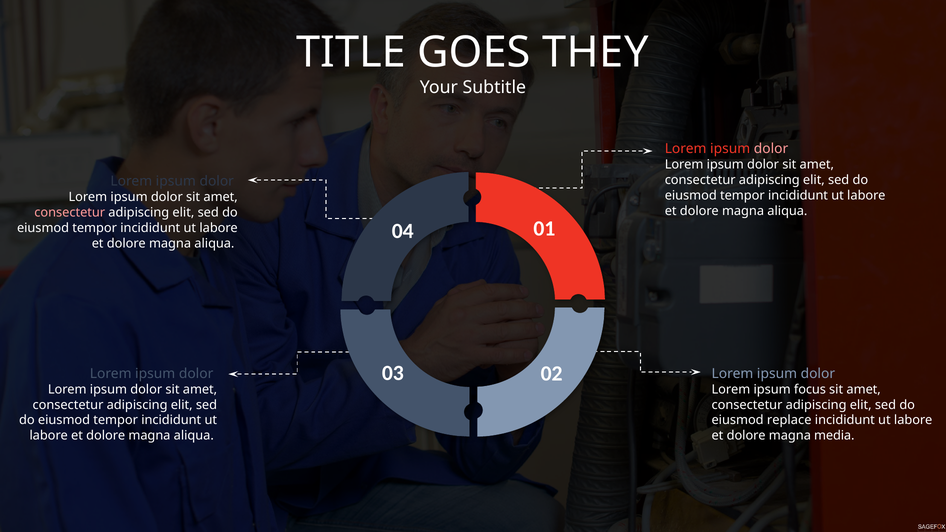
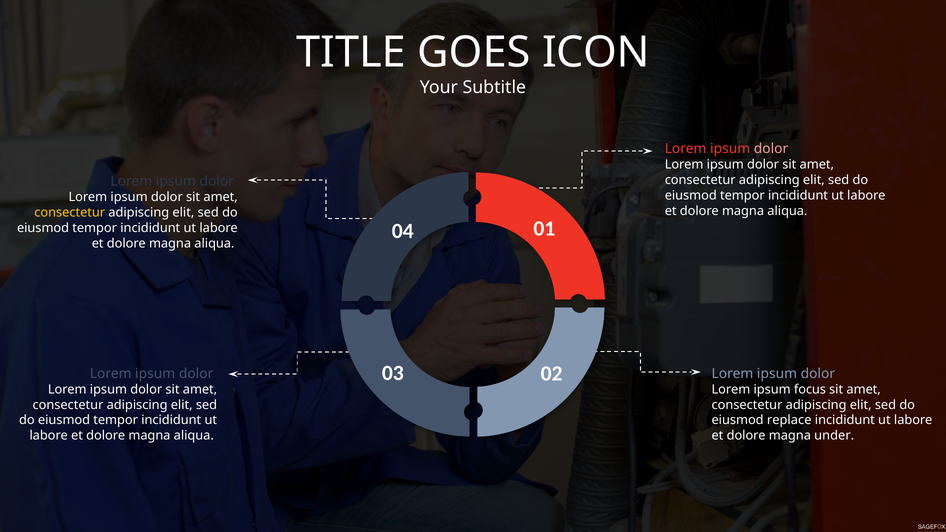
THEY: THEY -> ICON (596, 53)
consectetur colour: pink -> yellow (70, 213)
media: media -> under (834, 436)
